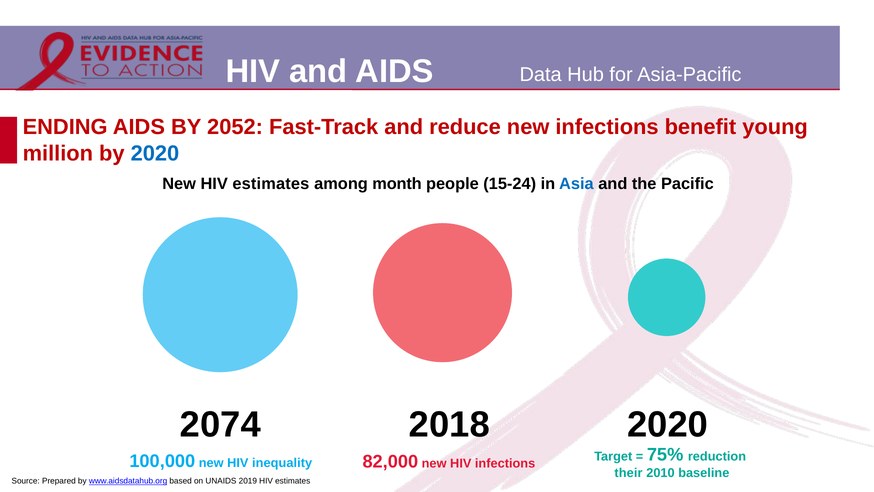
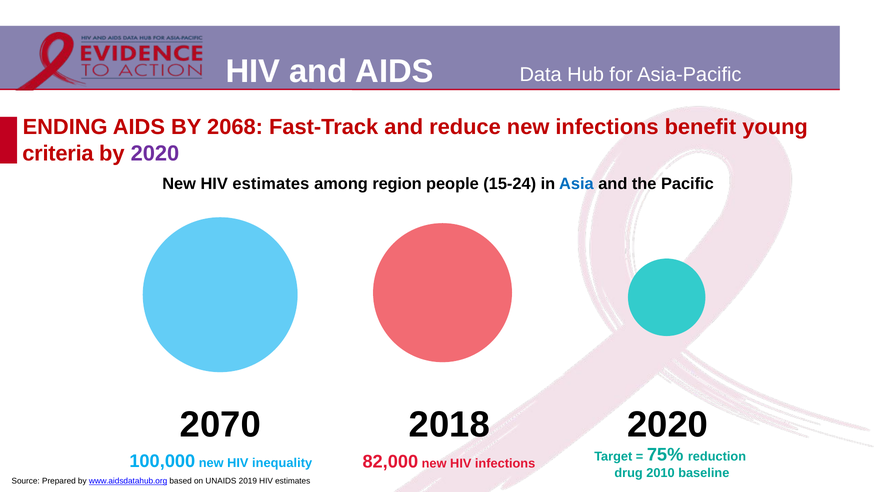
2052: 2052 -> 2068 (235, 127)
million: million -> criteria (58, 153)
2020 colour: blue -> purple (155, 153)
month: month -> region (397, 184)
2074: 2074 -> 2070 (220, 424)
their: their -> drug (629, 473)
